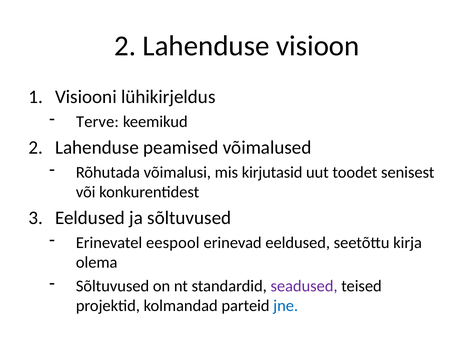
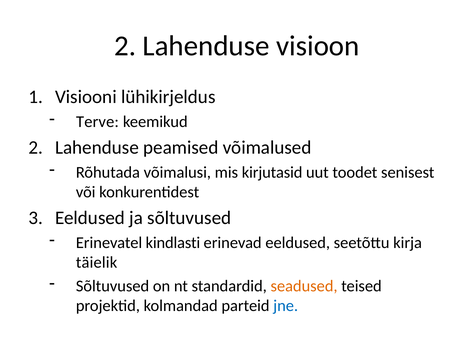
eespool: eespool -> kindlasti (173, 242)
olema: olema -> täielik (97, 262)
seadused colour: purple -> orange (304, 286)
